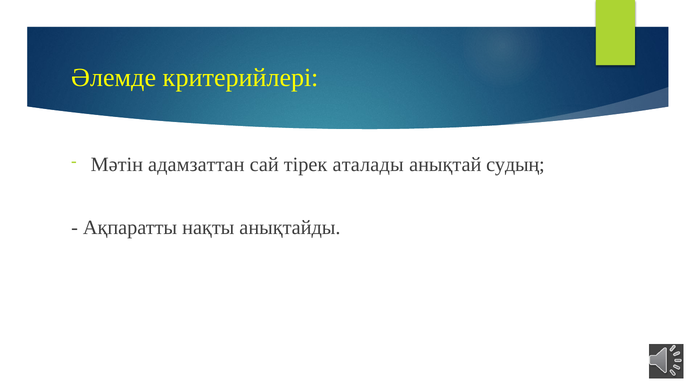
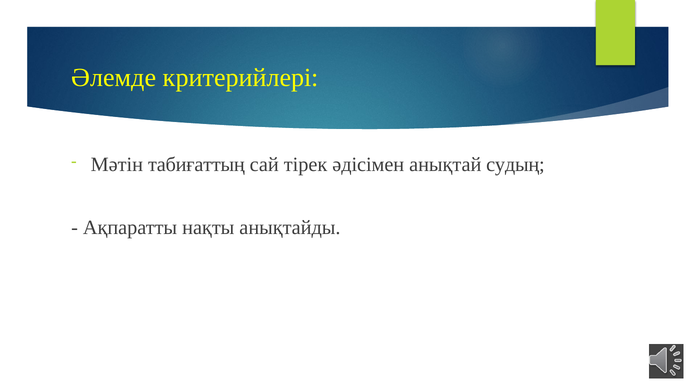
адамзаттан: адамзаттан -> табиғаттың (196, 165)
аталады: аталады -> әдісімен (368, 165)
